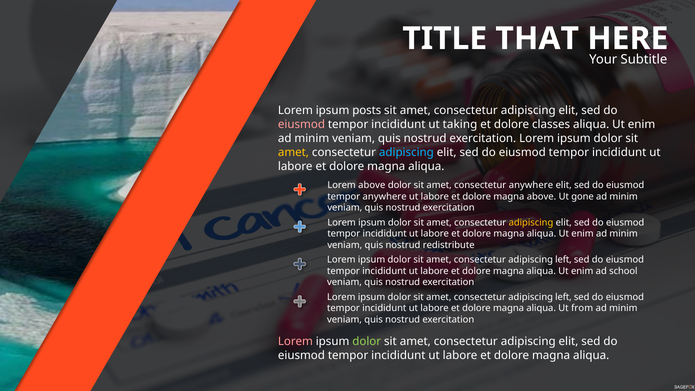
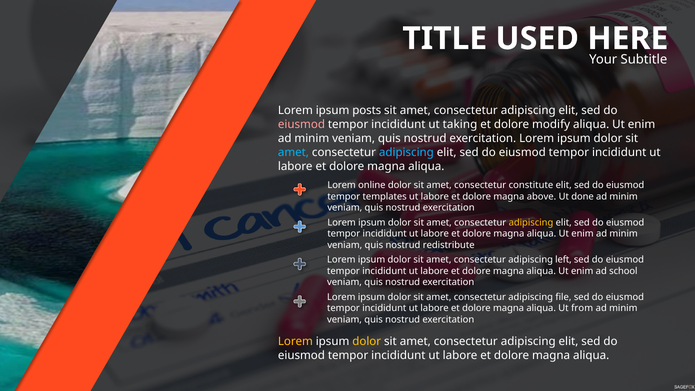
THAT: THAT -> USED (537, 39)
classes: classes -> modify (551, 124)
amet colour: yellow -> light blue (293, 152)
Lorem above: above -> online (372, 185)
consectetur anywhere: anywhere -> constitute (531, 185)
tempor anywhere: anywhere -> templates (385, 196)
gone: gone -> done (583, 196)
left: left -> file (563, 297)
Lorem colour: pink -> yellow (295, 342)
dolor colour: light green -> yellow (367, 342)
